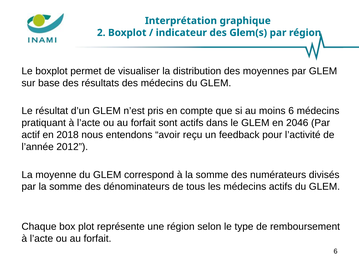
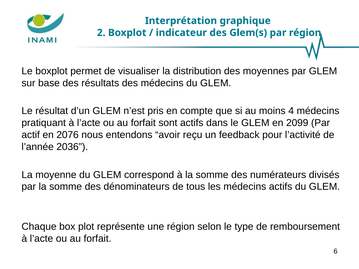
moins 6: 6 -> 4 (291, 111)
2046: 2046 -> 2099 (297, 123)
2018: 2018 -> 2076 (68, 135)
2012: 2012 -> 2036 (72, 147)
